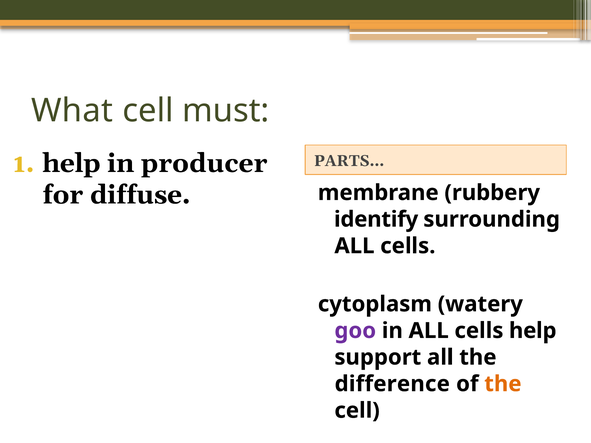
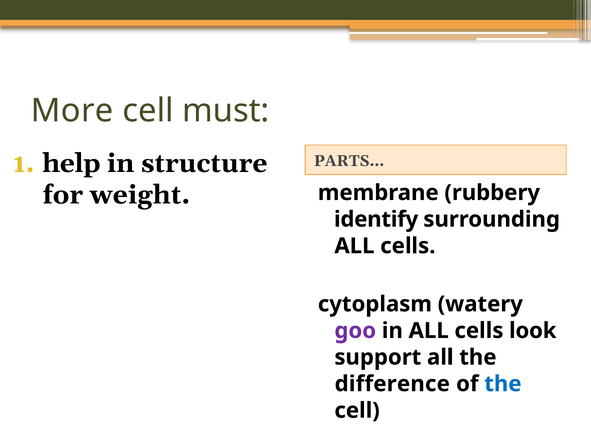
What: What -> More (72, 111)
producer: producer -> structure (204, 163)
diffuse: diffuse -> weight (140, 195)
cells help: help -> look (533, 331)
the colour: orange -> blue (503, 384)
